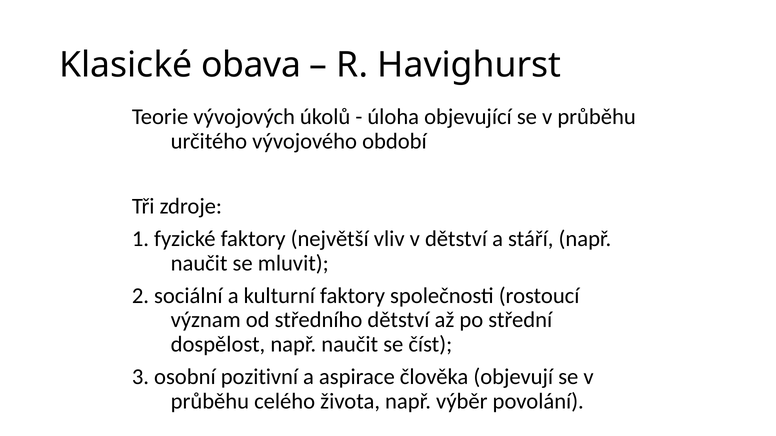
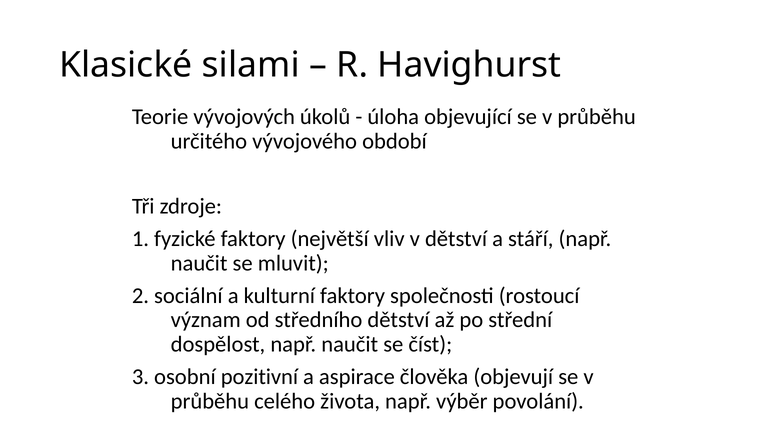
obava: obava -> silami (251, 65)
